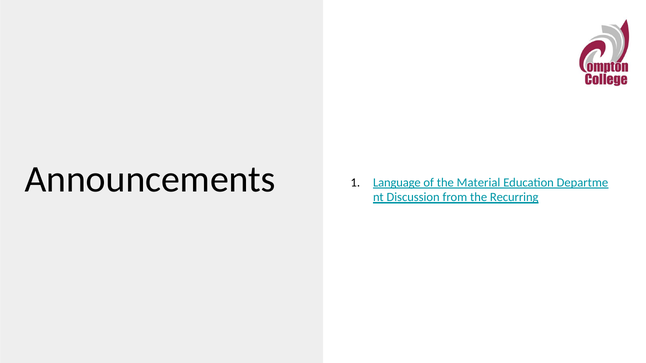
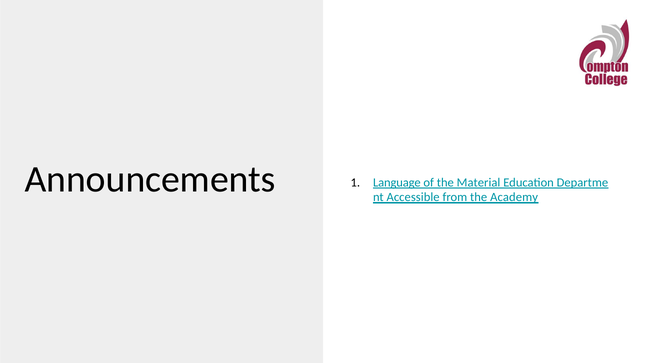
Discussion: Discussion -> Accessible (413, 197)
Recurring: Recurring -> Academy (514, 197)
